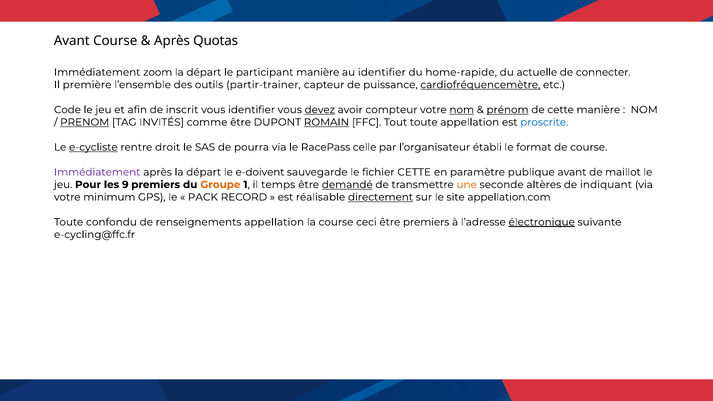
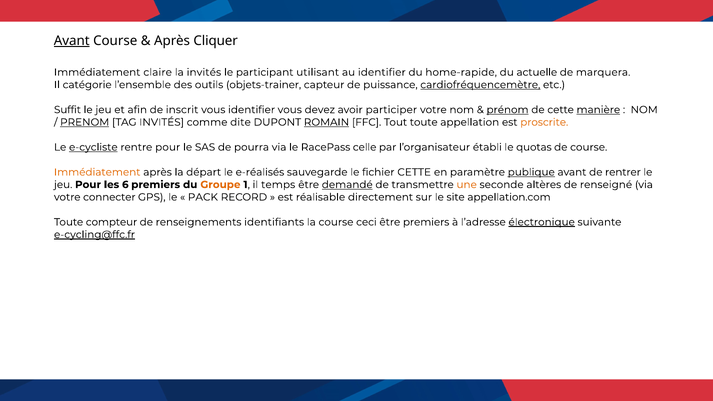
Avant underline: none -> present (72, 41)
Quotas: Quotas -> Cliquer (216, 41)
zoom: zoom -> claire (158, 72)
départ: départ -> invités (204, 72)
participant manière: manière -> utilisant (318, 72)
connecter: connecter -> marquera (603, 72)
première: première -> catégorie (87, 85)
partir-trainer: partir-trainer -> objets-trainer (264, 85)
Code: Code -> Suffit (67, 110)
devez underline: present -> none (320, 110)
compteur: compteur -> participer (391, 110)
nom underline: present -> none (462, 110)
manière underline: none -> present (598, 110)
comme être: être -> dite (241, 122)
proscrite colour: blue -> orange (544, 122)
rentre droit: droit -> pour (168, 147)
format: format -> quotas (534, 147)
Immédiatement colour: purple -> orange (97, 172)
e-doivent: e-doivent -> e-réalisés (260, 172)
publique underline: none -> present (531, 172)
maillot: maillot -> rentrer (623, 172)
9: 9 -> 6 (125, 185)
indiquant: indiquant -> renseigné (606, 185)
minimum: minimum -> connecter (109, 197)
directement underline: present -> none (381, 197)
confondu: confondu -> compteur (111, 222)
renseignements appellation: appellation -> identifiants (274, 222)
e-cycling@ffc.fr underline: none -> present (95, 235)
